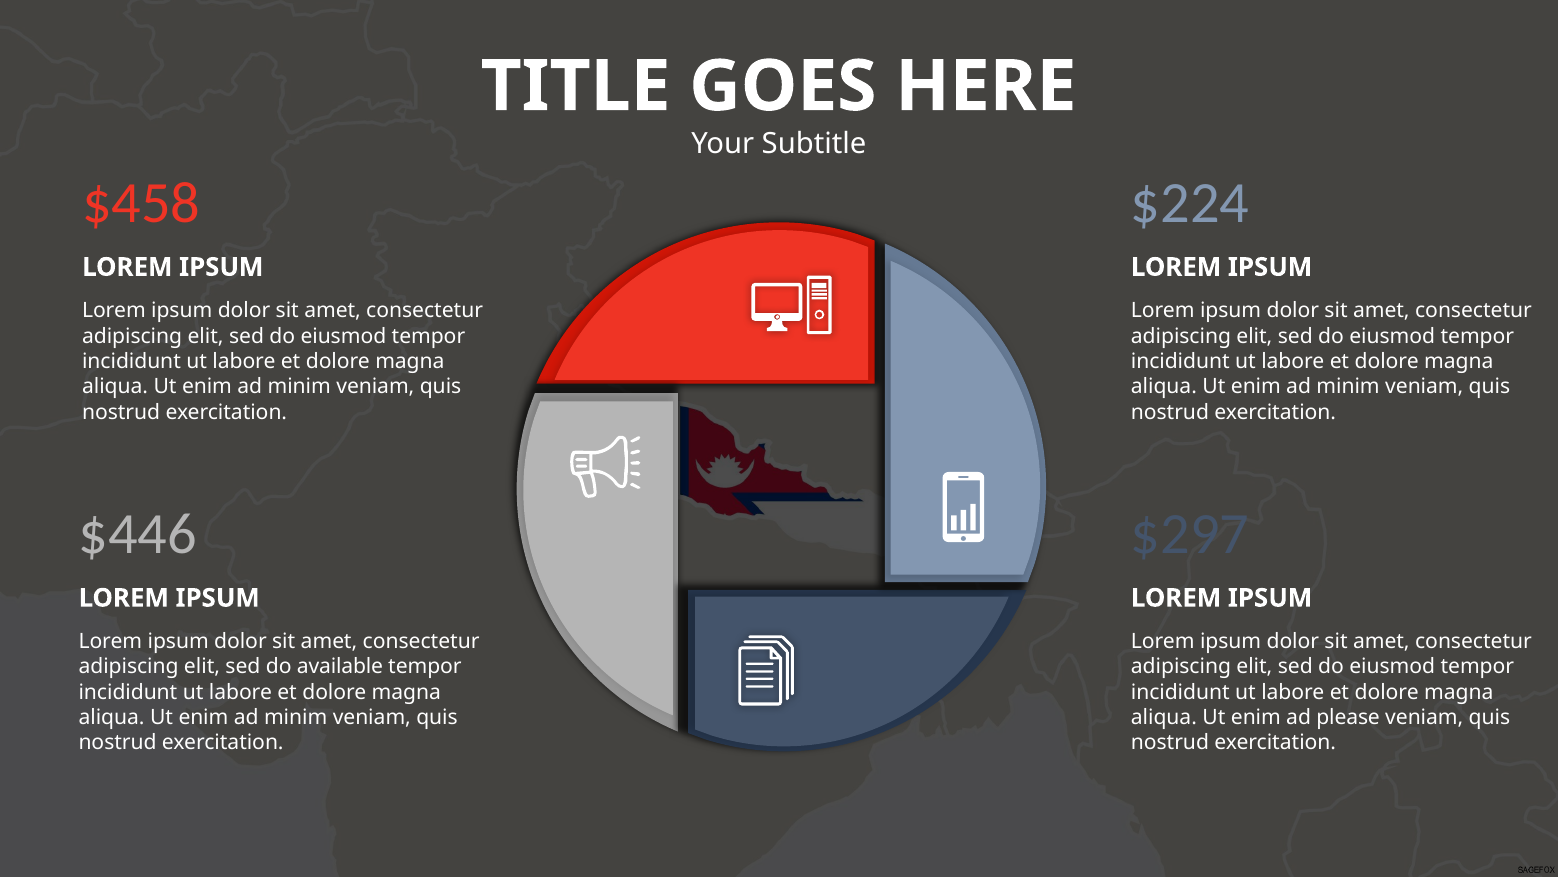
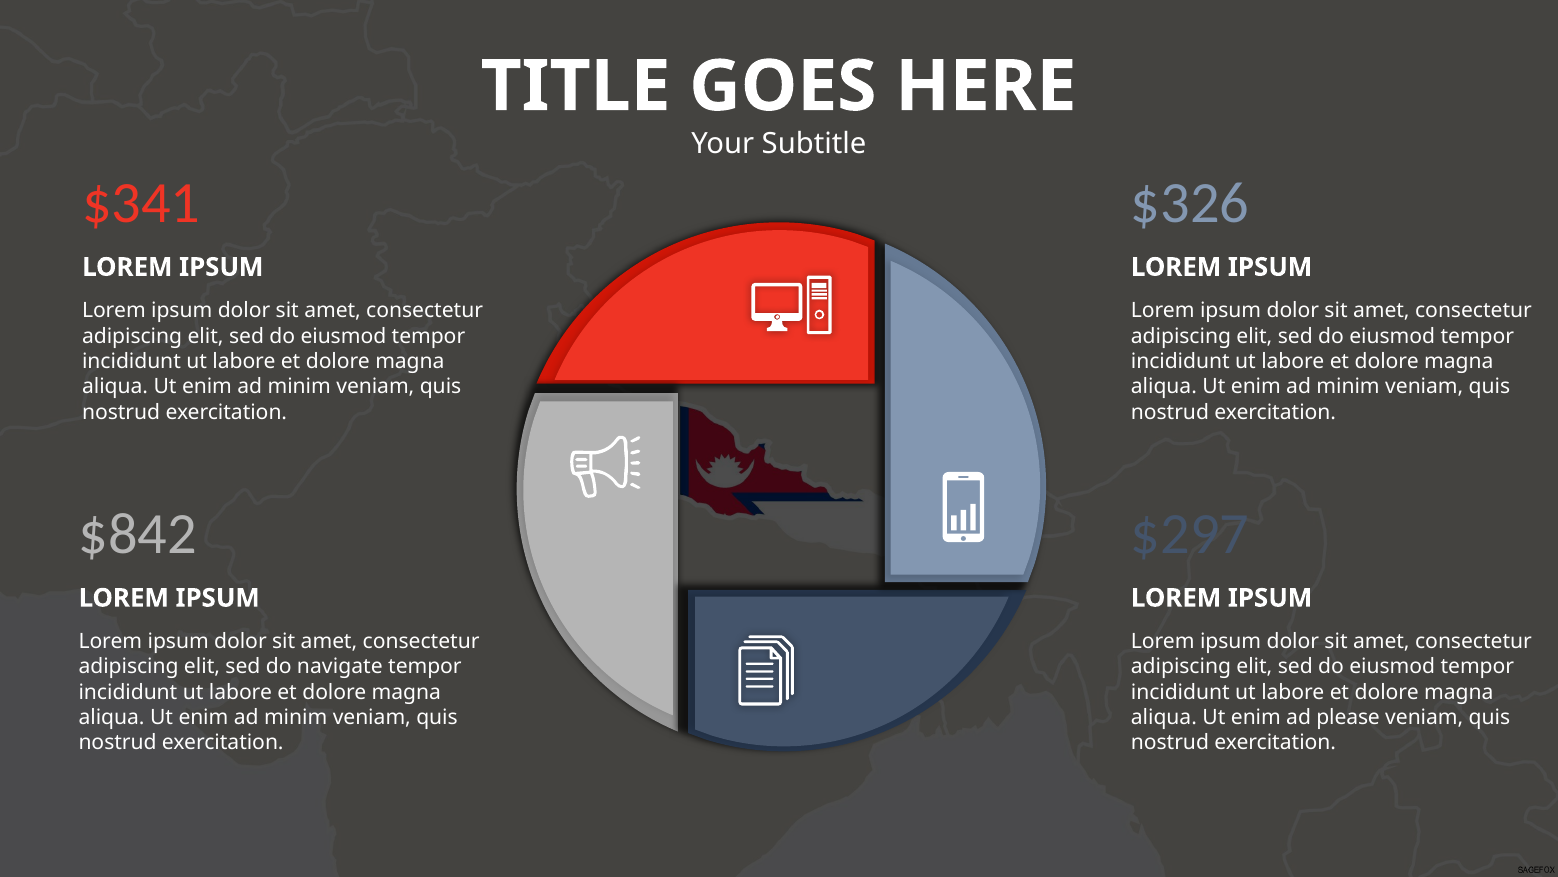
$458: $458 -> $341 (141, 203)
$224: $224 -> $326 (1190, 203)
$446: $446 -> $842 (138, 534)
available: available -> navigate (340, 666)
